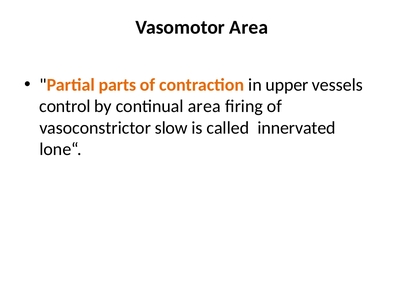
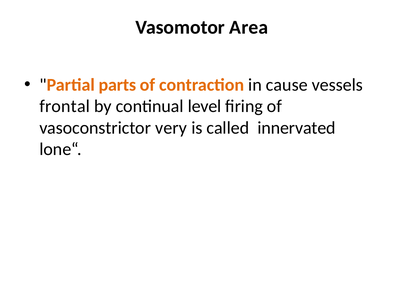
upper: upper -> cause (287, 85)
control: control -> frontal (65, 106)
continual area: area -> level (204, 106)
slow: slow -> very (171, 128)
